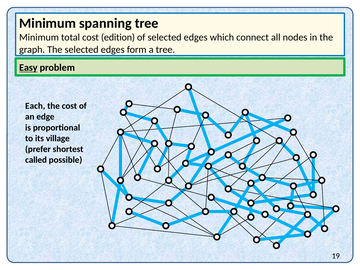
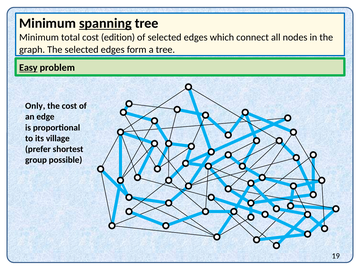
spanning underline: none -> present (105, 23)
Each: Each -> Only (35, 106)
called: called -> group (36, 160)
